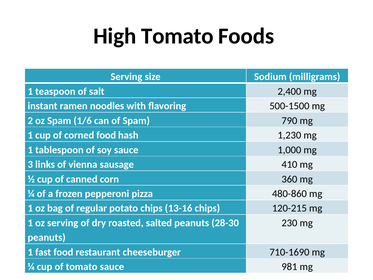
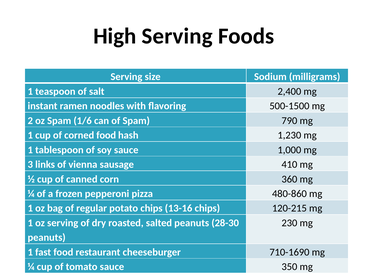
High Tomato: Tomato -> Serving (177, 36)
981: 981 -> 350 (289, 266)
